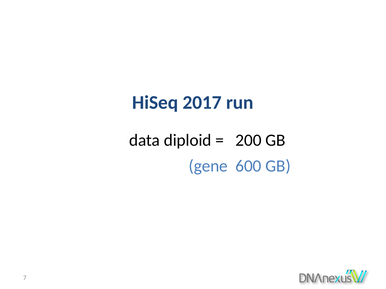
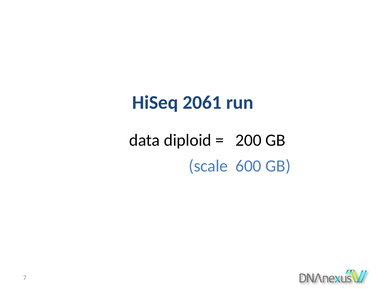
2017: 2017 -> 2061 (202, 103)
gene: gene -> scale (208, 166)
